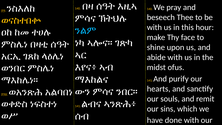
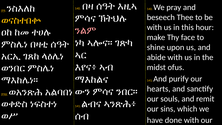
ንልም colour: light blue -> pink (86, 31)
